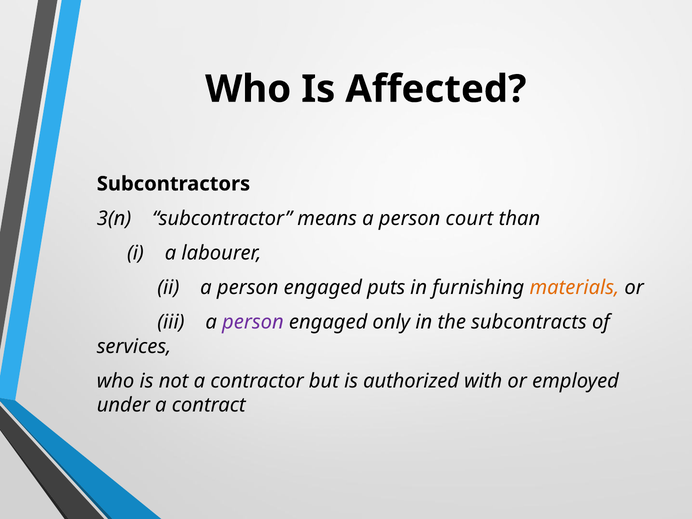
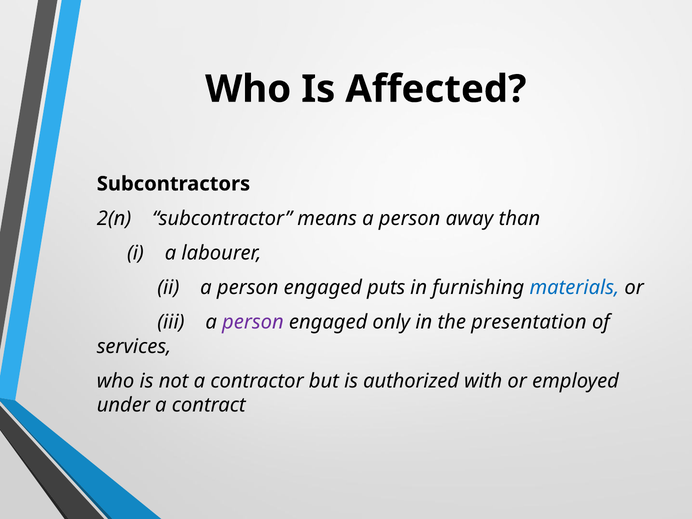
3(n: 3(n -> 2(n (114, 218)
court: court -> away (469, 218)
materials colour: orange -> blue (574, 288)
subcontracts: subcontracts -> presentation (529, 322)
